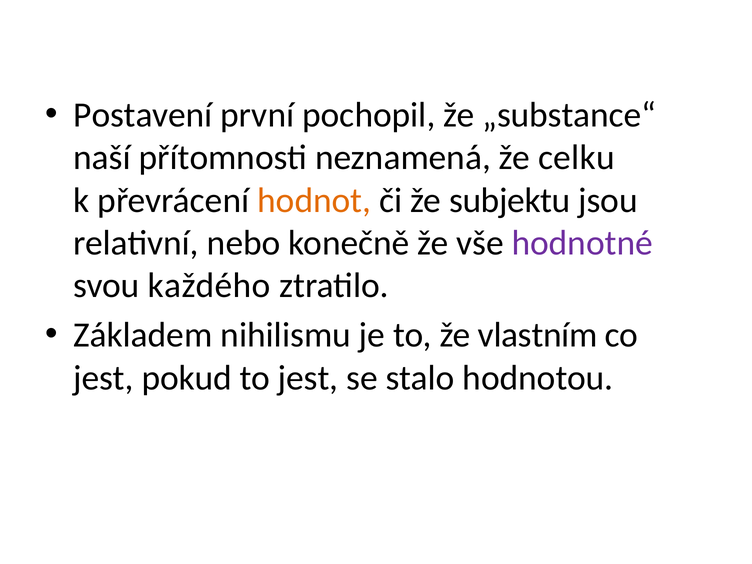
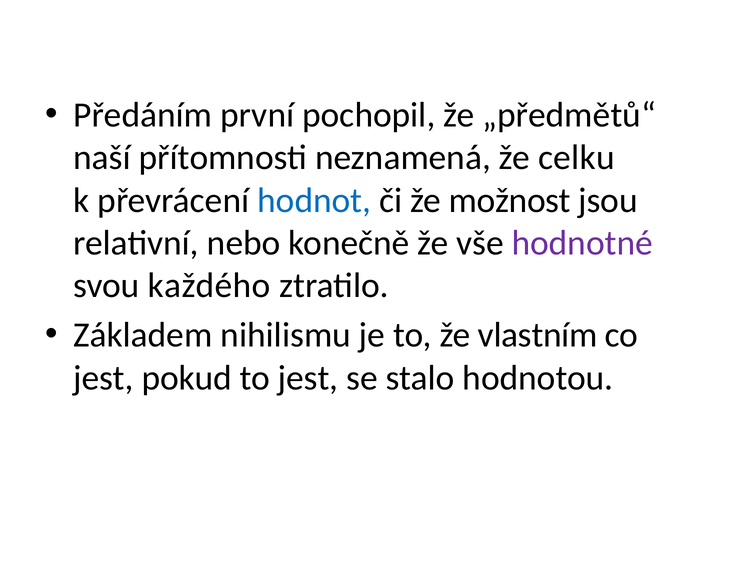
Postavení: Postavení -> Předáním (143, 115)
„substance“: „substance“ -> „předmětů“ (569, 115)
hodnot colour: orange -> blue (314, 200)
subjektu: subjektu -> možnost (510, 200)
